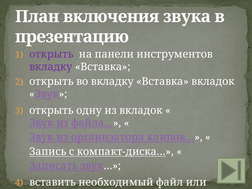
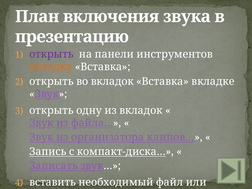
вкладку colour: purple -> orange (51, 67)
во вкладку: вкладку -> вкладок (112, 81)
Вставка вкладок: вкладок -> вкладке (213, 81)
